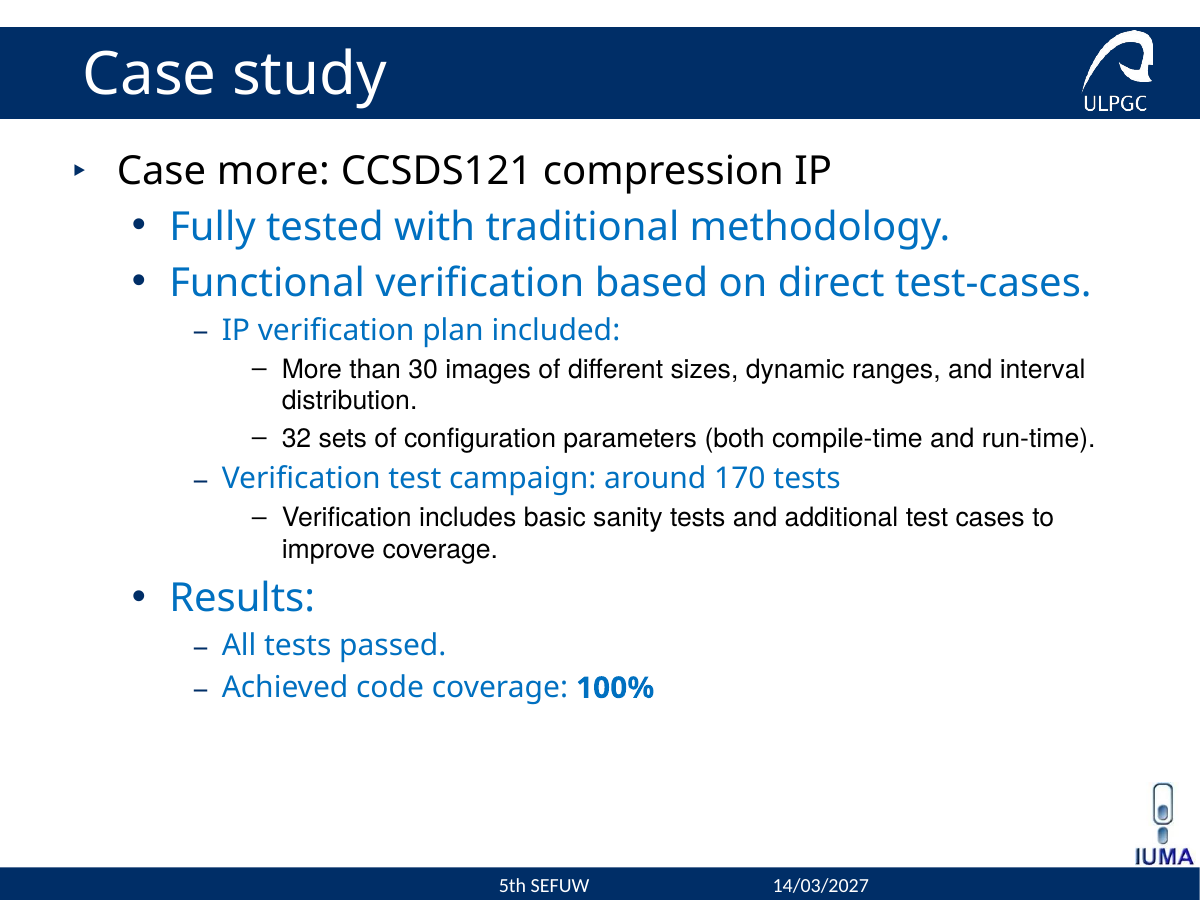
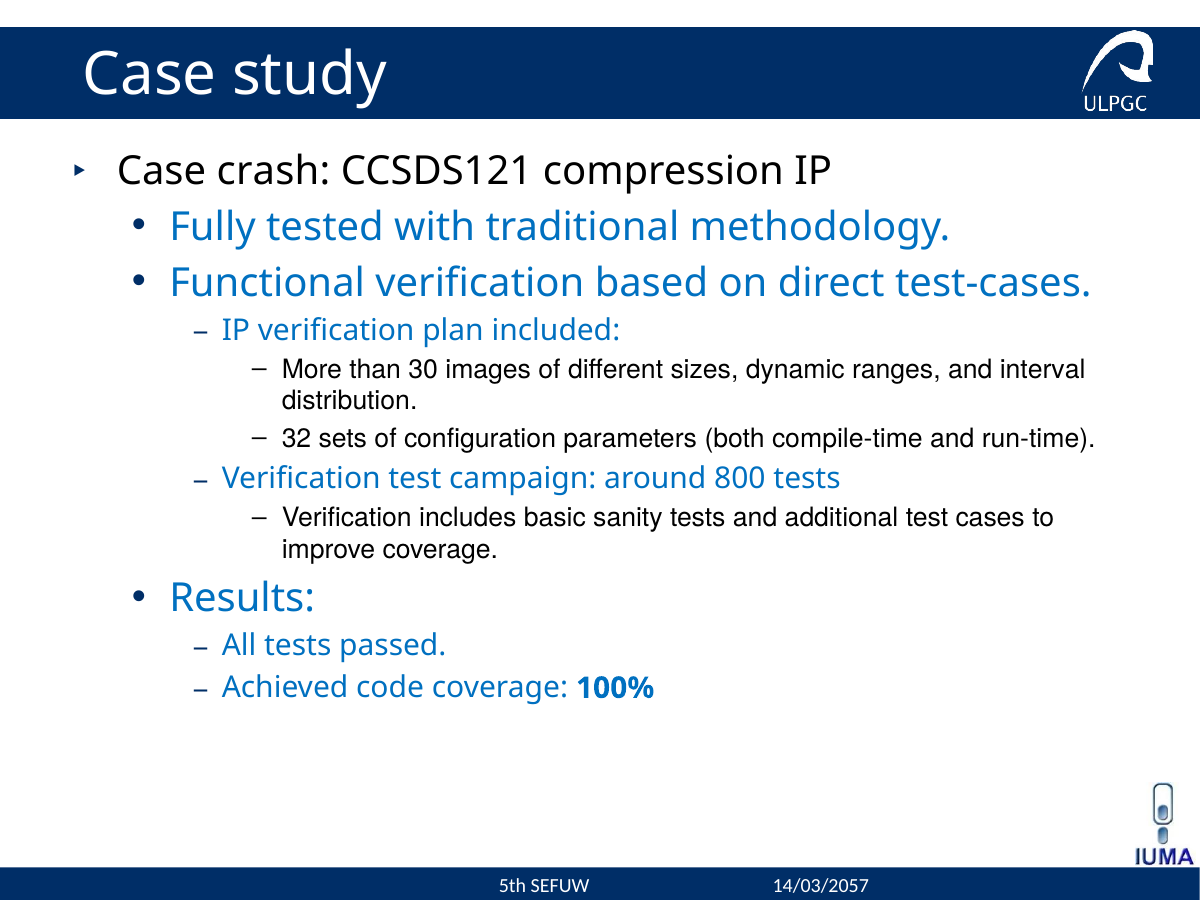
Case more: more -> crash (274, 171)
170: 170 -> 800 (740, 479)
14/03/2027: 14/03/2027 -> 14/03/2057 (821, 886)
